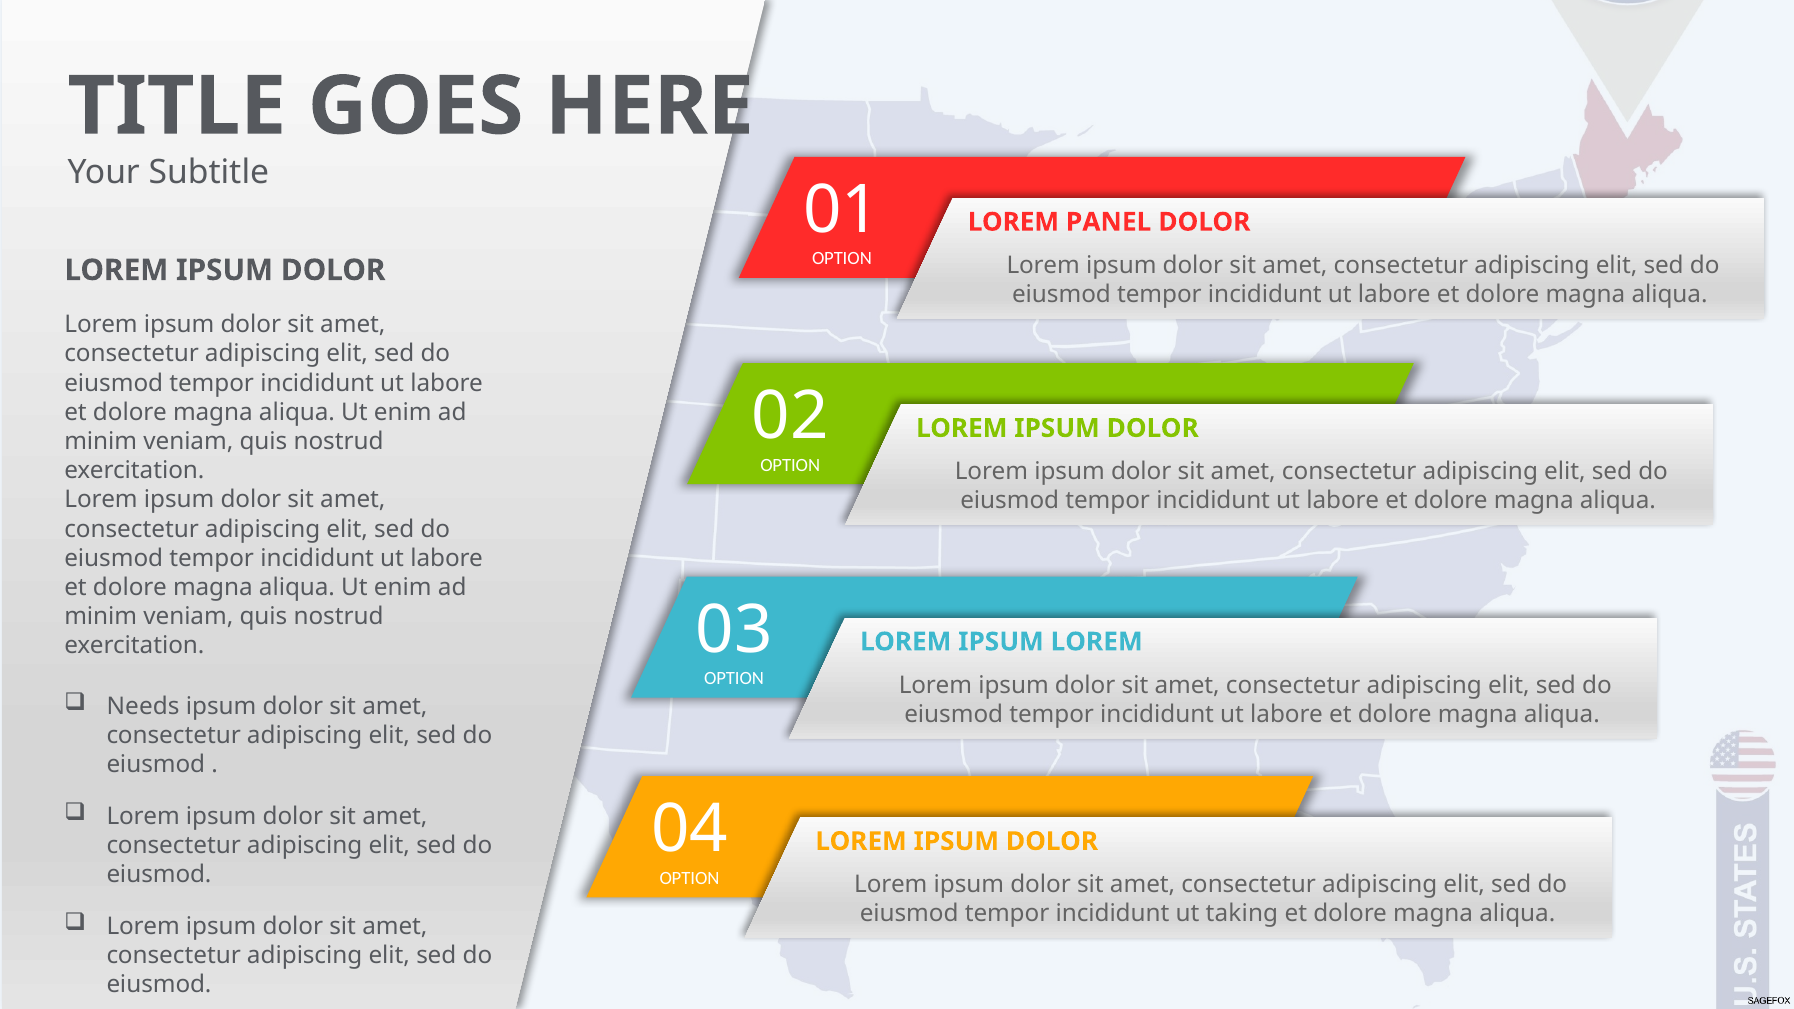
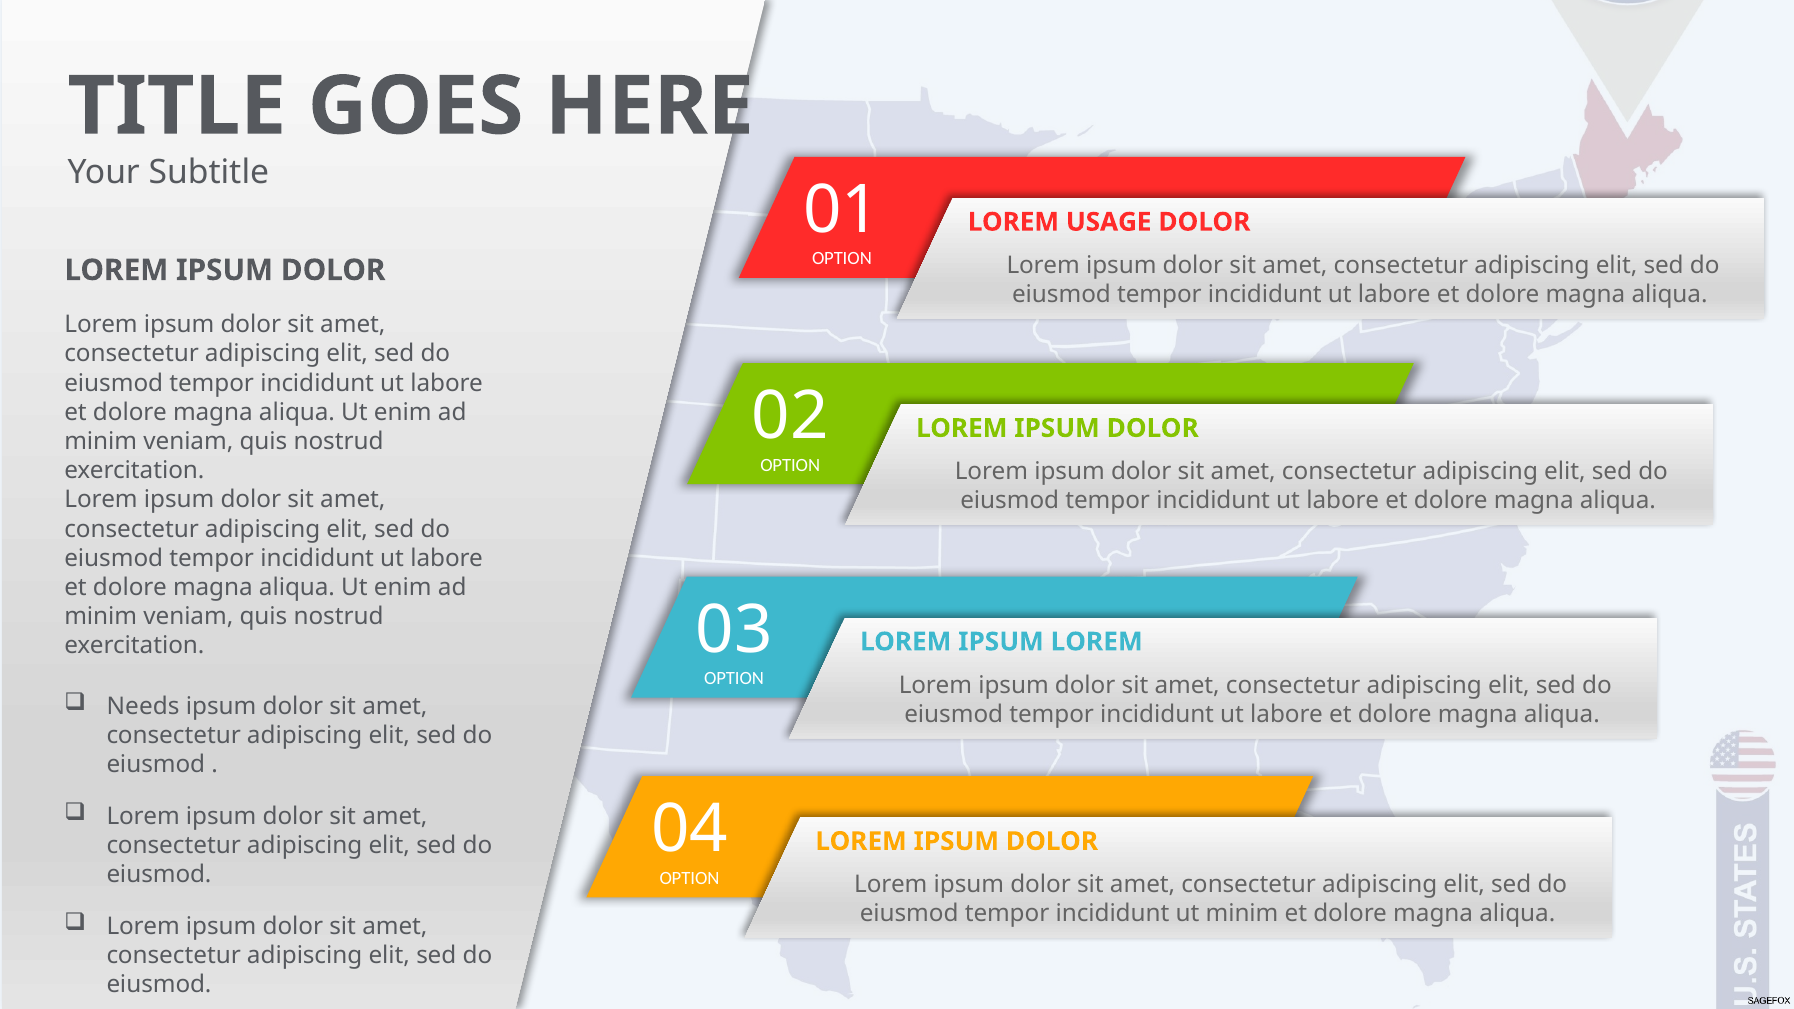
PANEL: PANEL -> USAGE (1109, 222)
ut taking: taking -> minim (1242, 914)
